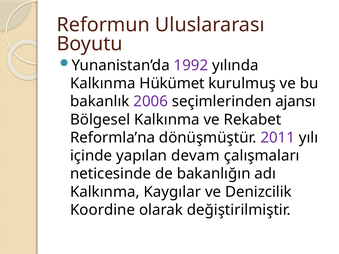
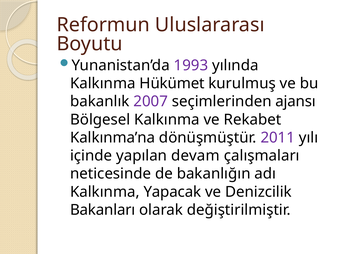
1992: 1992 -> 1993 (191, 65)
2006: 2006 -> 2007 (151, 102)
Reformla’na: Reformla’na -> Kalkınma’na (113, 138)
Kaygılar: Kaygılar -> Yapacak (172, 192)
Koordine: Koordine -> Bakanları (103, 210)
